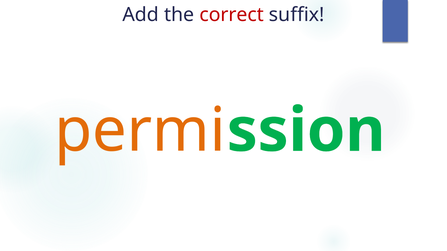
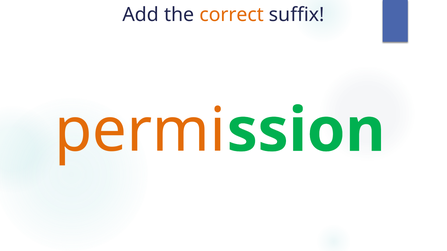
correct colour: red -> orange (232, 15)
